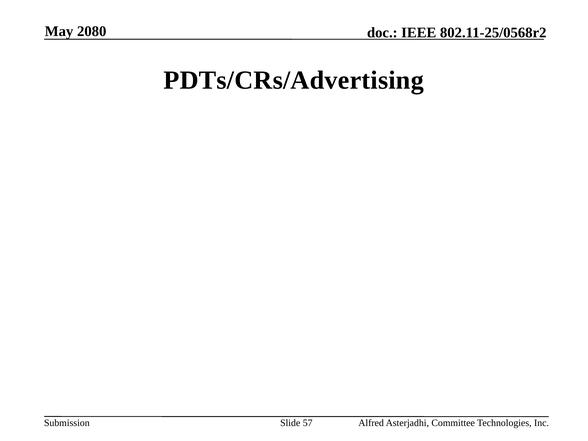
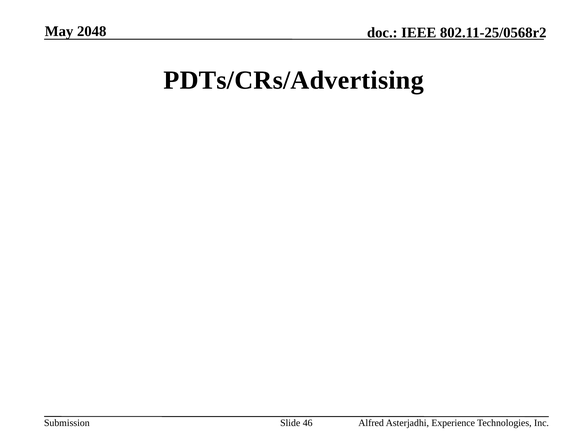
2080: 2080 -> 2048 (92, 31)
57: 57 -> 46 (308, 423)
Committee: Committee -> Experience (453, 423)
